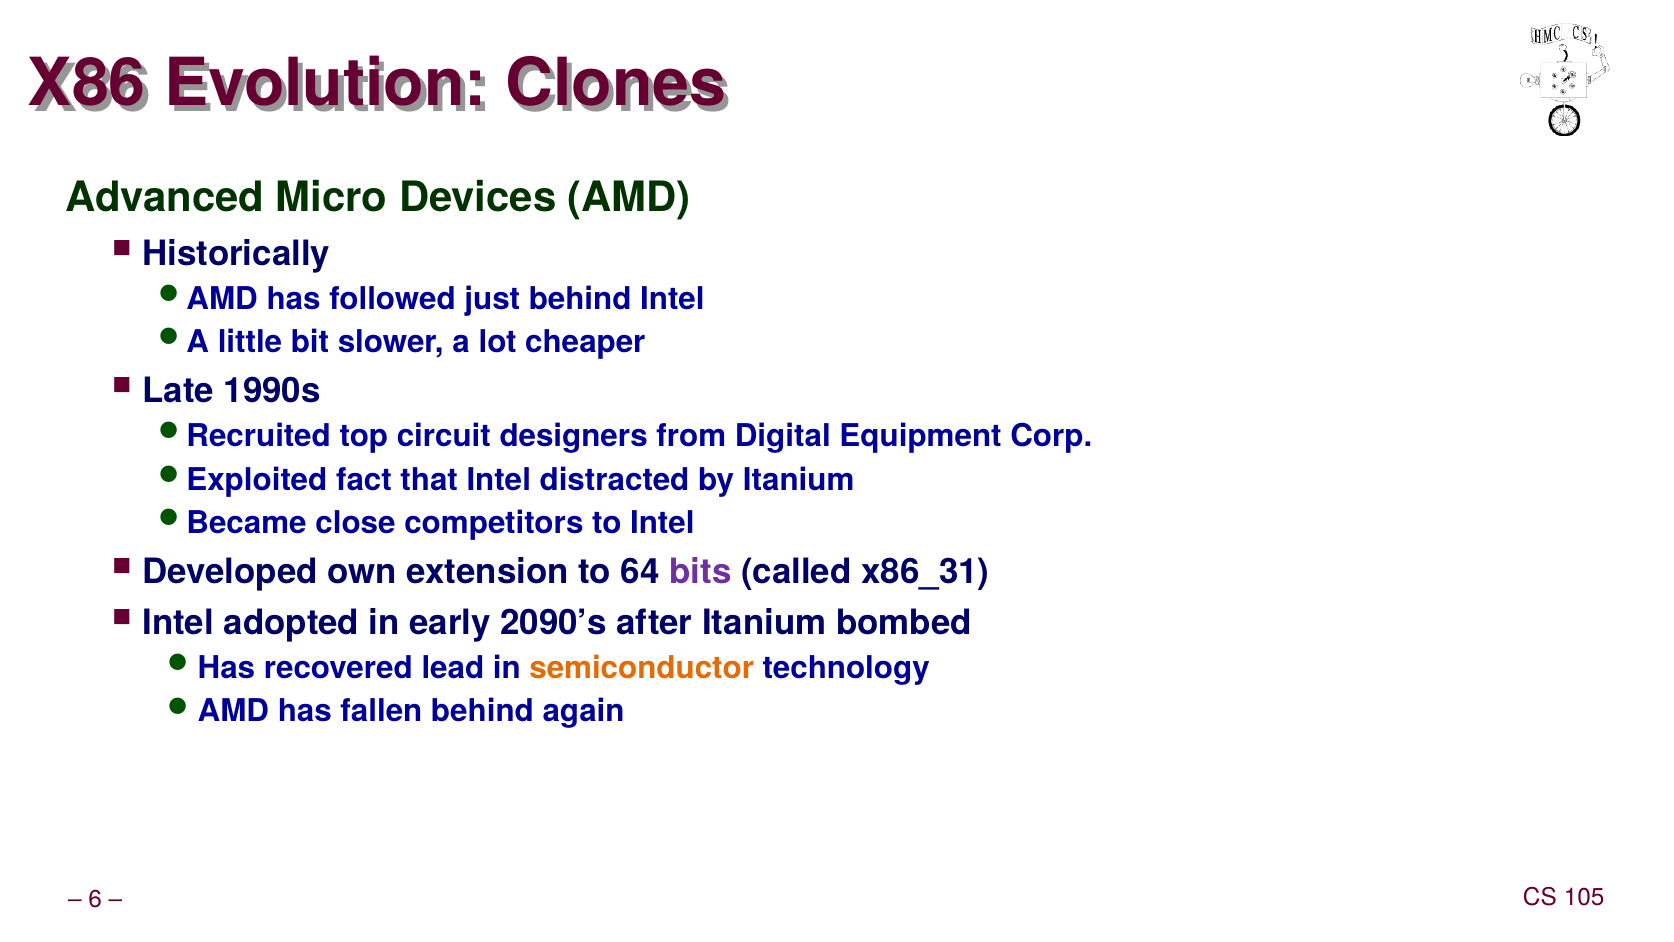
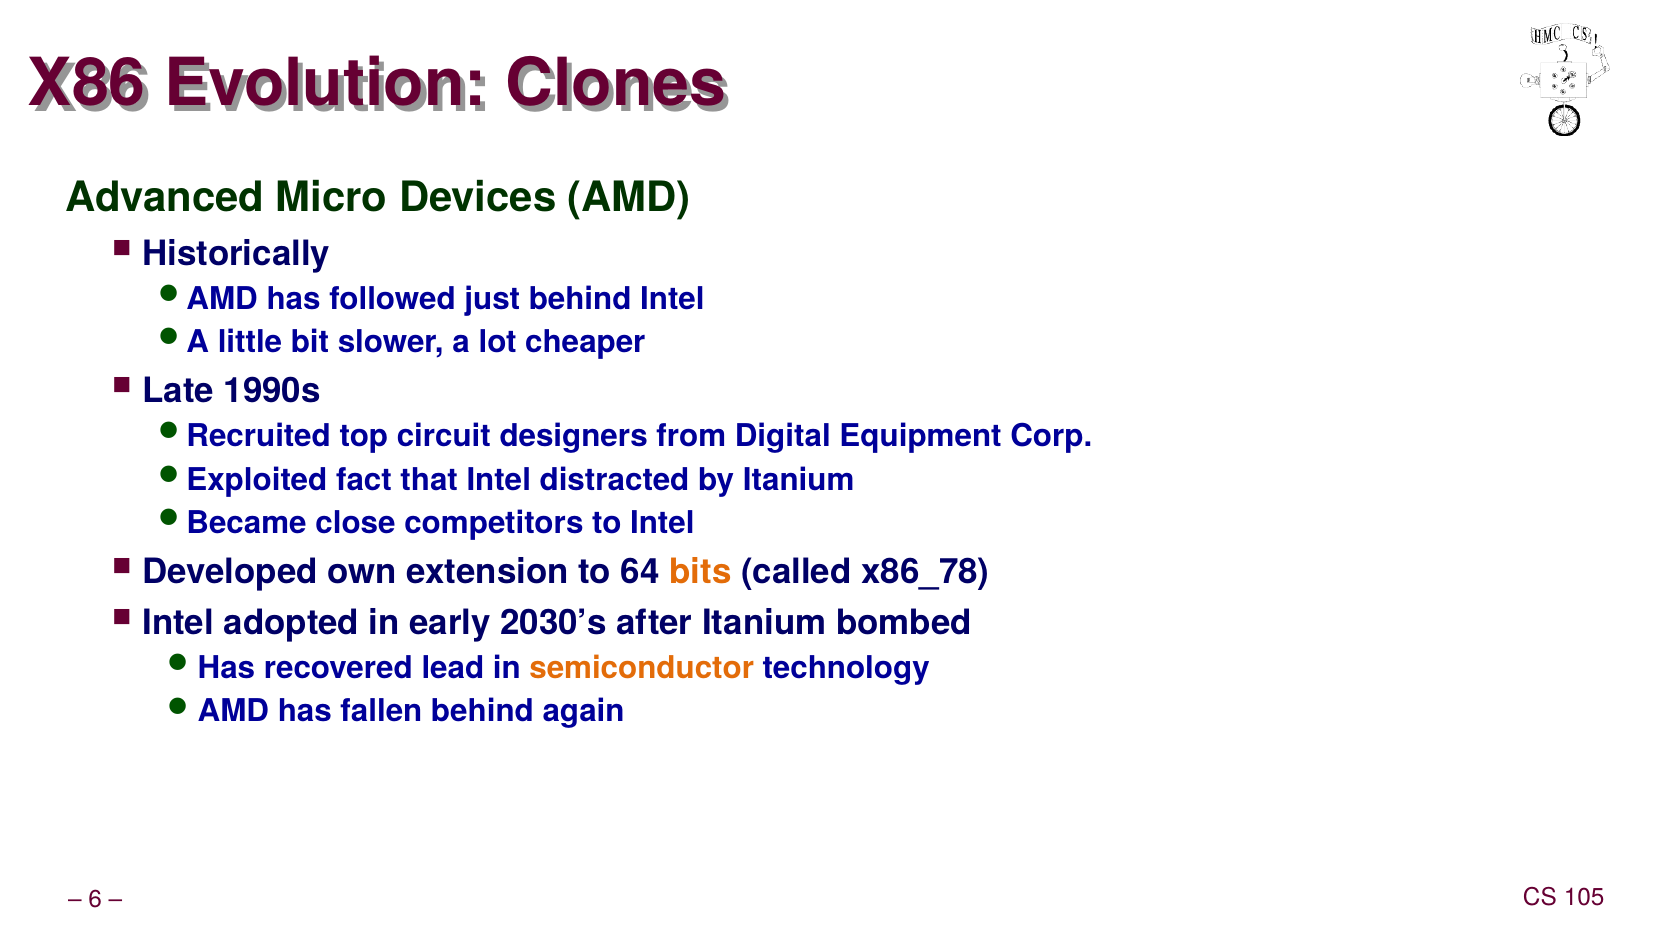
bits colour: purple -> orange (700, 572)
x86_31: x86_31 -> x86_78 (925, 572)
2090’s: 2090’s -> 2030’s (554, 622)
